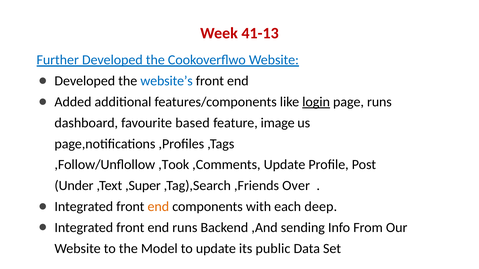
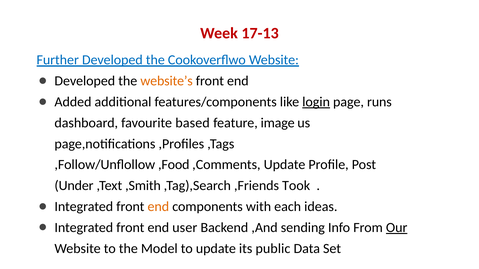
41-13: 41-13 -> 17-13 (260, 33)
website’s colour: blue -> orange (167, 81)
,Took: ,Took -> ,Food (174, 165)
,Super: ,Super -> ,Smith (143, 186)
Over: Over -> Took (296, 186)
deep: deep -> ideas (321, 207)
end runs: runs -> user (185, 228)
Our underline: none -> present (397, 228)
